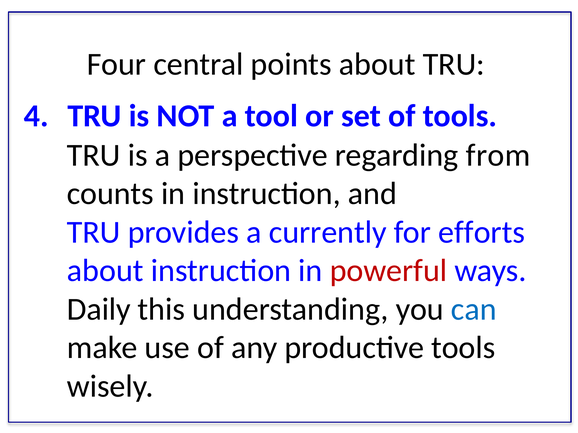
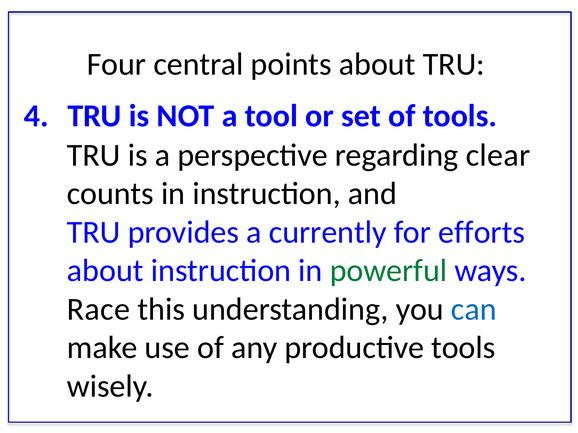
from: from -> clear (498, 155)
powerful colour: red -> green (388, 271)
Daily: Daily -> Race (99, 310)
